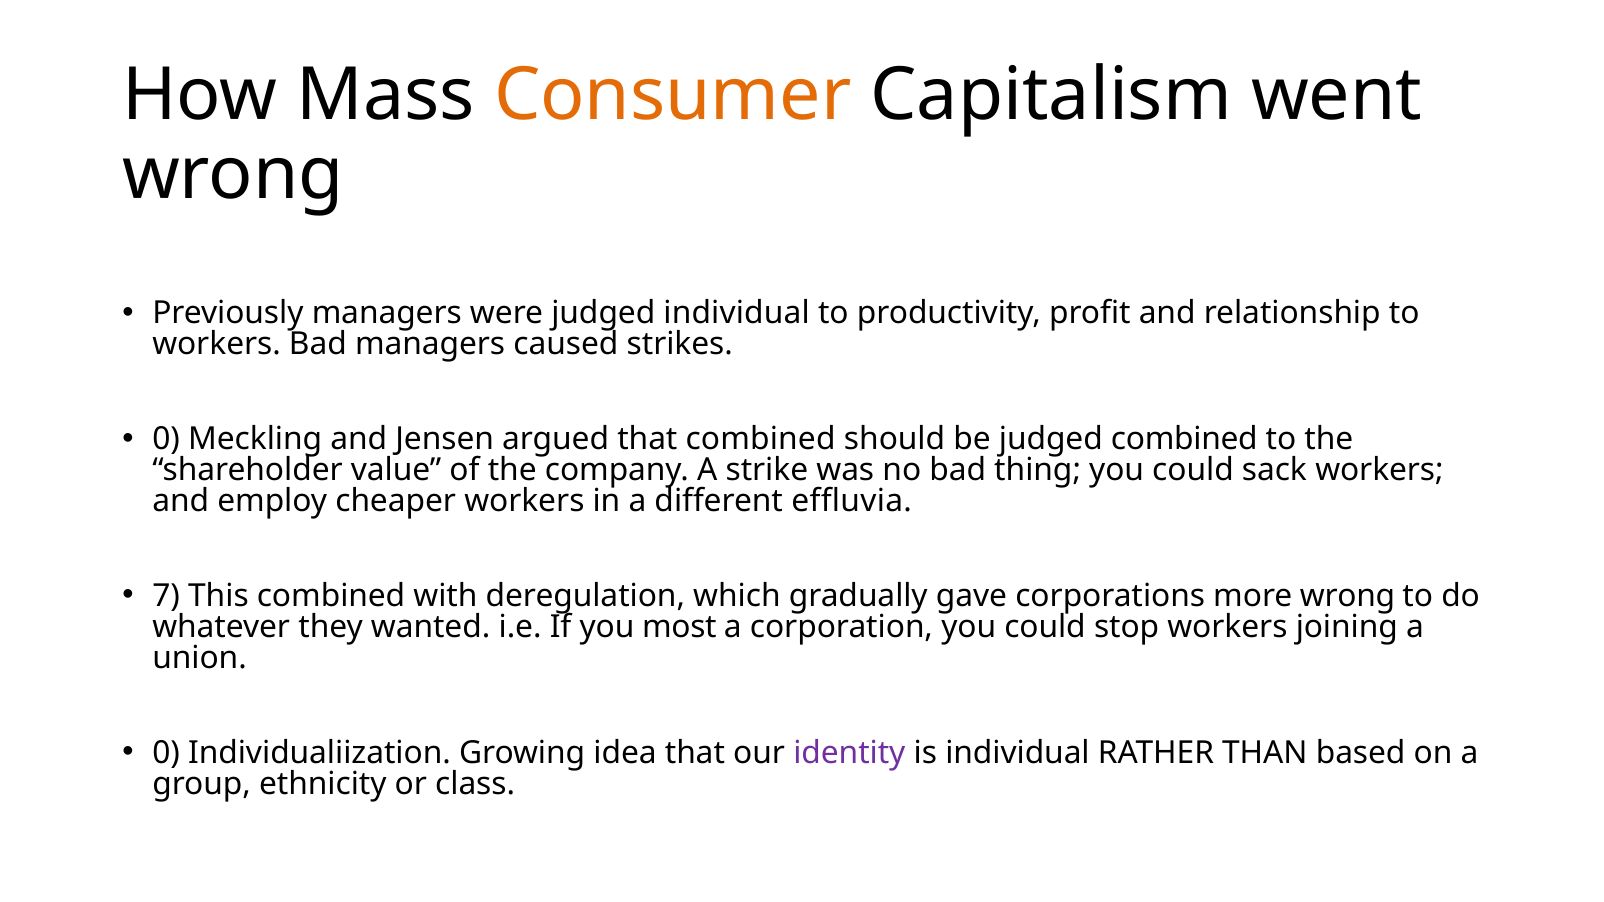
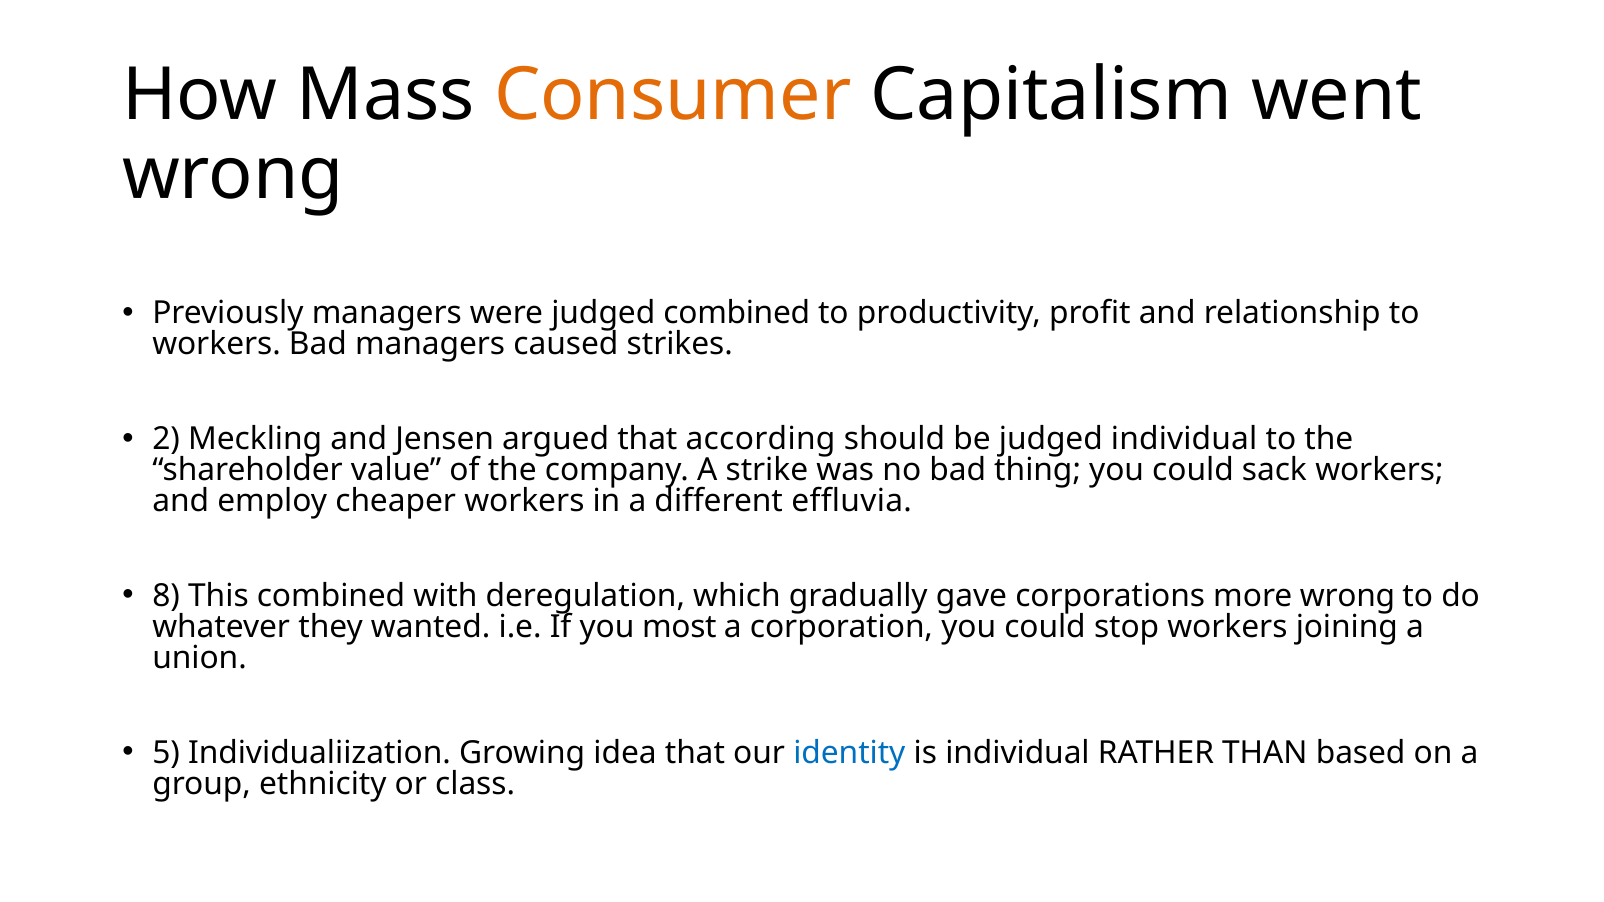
judged individual: individual -> combined (737, 313)
0: 0 -> 2 (166, 439)
that combined: combined -> according (760, 439)
judged combined: combined -> individual (1184, 439)
7: 7 -> 8 (166, 596)
0: 0 -> 5 (166, 753)
identity colour: purple -> blue (849, 753)
